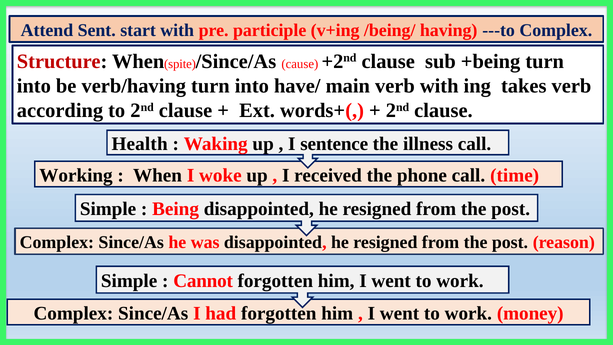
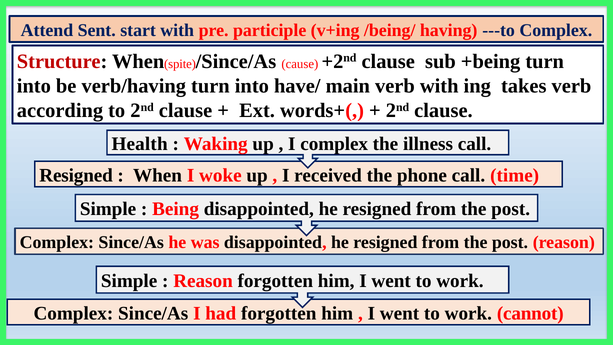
I sentence: sentence -> complex (334, 144)
Working: Working -> Resigned (76, 175)
Cannot: Cannot -> Reason (203, 281)
money: money -> cannot (530, 313)
